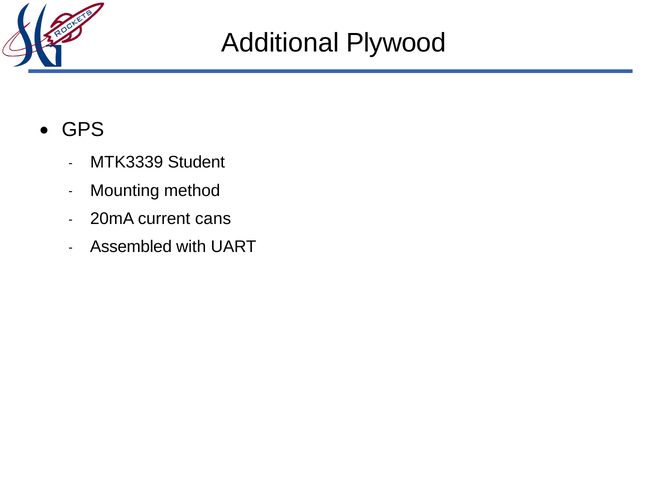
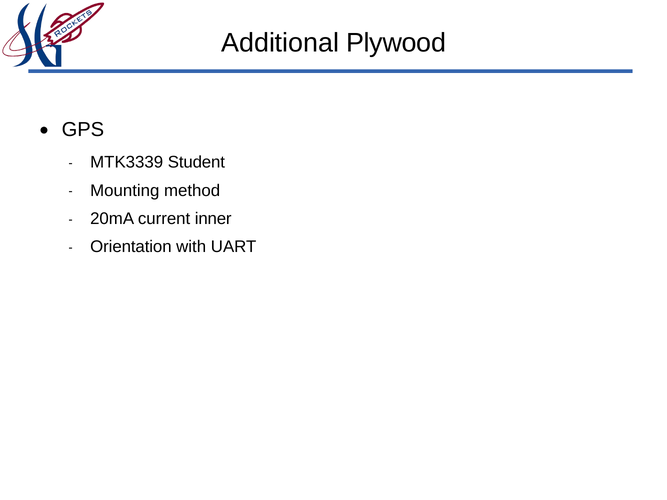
cans: cans -> inner (213, 219)
Assembled: Assembled -> Orientation (131, 247)
